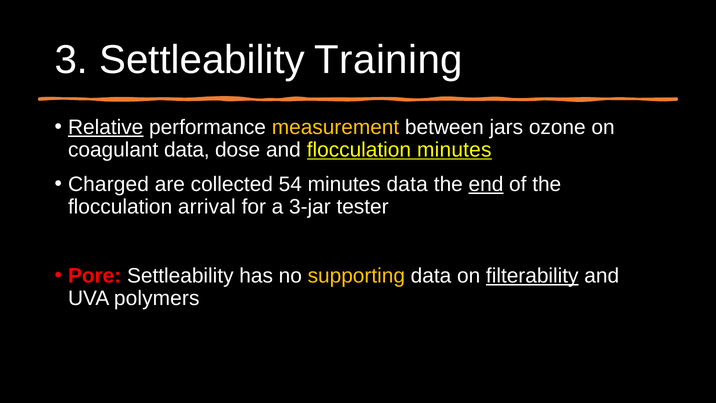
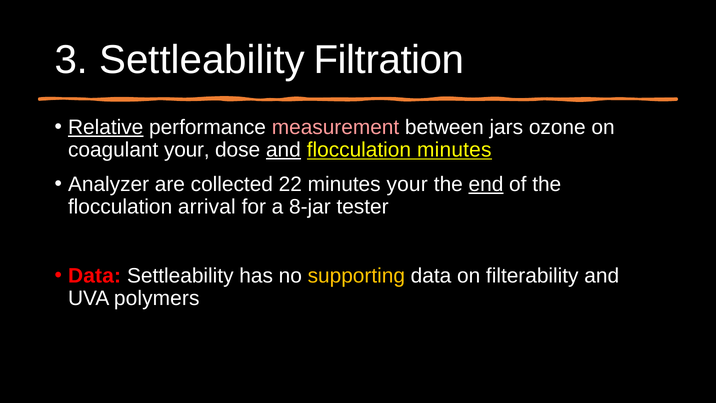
Training: Training -> Filtration (389, 60)
measurement colour: yellow -> pink (336, 127)
coagulant data: data -> your (187, 150)
and underline: none -> present (283, 150)
Charged: Charged -> Analyzer (109, 184)
54: 54 -> 22 (290, 184)
minutes data: data -> your (407, 184)
3-jar: 3-jar -> 8-jar (310, 207)
Pore: Pore -> Data (95, 275)
filterability underline: present -> none (532, 275)
